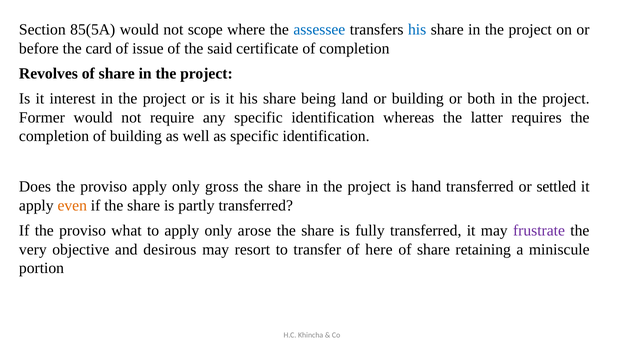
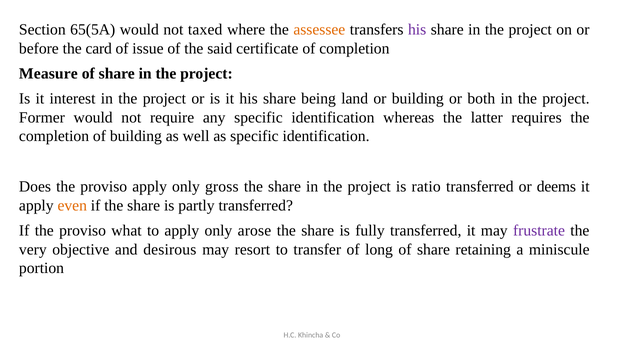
85(5A: 85(5A -> 65(5A (93, 30)
scope: scope -> taxed (205, 30)
assessee colour: blue -> orange (319, 30)
his colour: blue -> purple (417, 30)
Revolves: Revolves -> Measure (48, 74)
hand: hand -> ratio (426, 187)
settled: settled -> deems (556, 187)
here: here -> long (379, 249)
